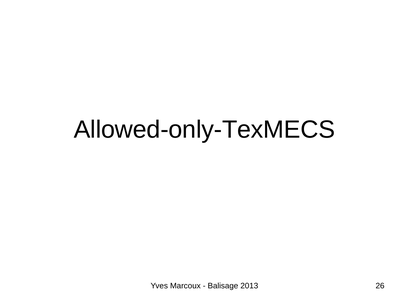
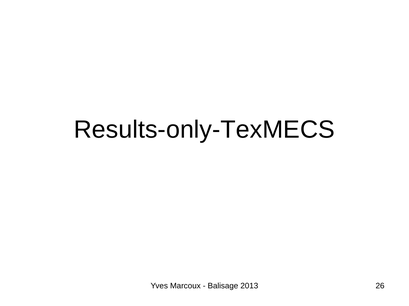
Allowed-only-TexMECS: Allowed-only-TexMECS -> Results-only-TexMECS (204, 130)
